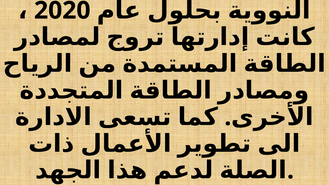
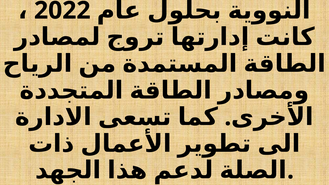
2020: 2020 -> 2022 (62, 10)
